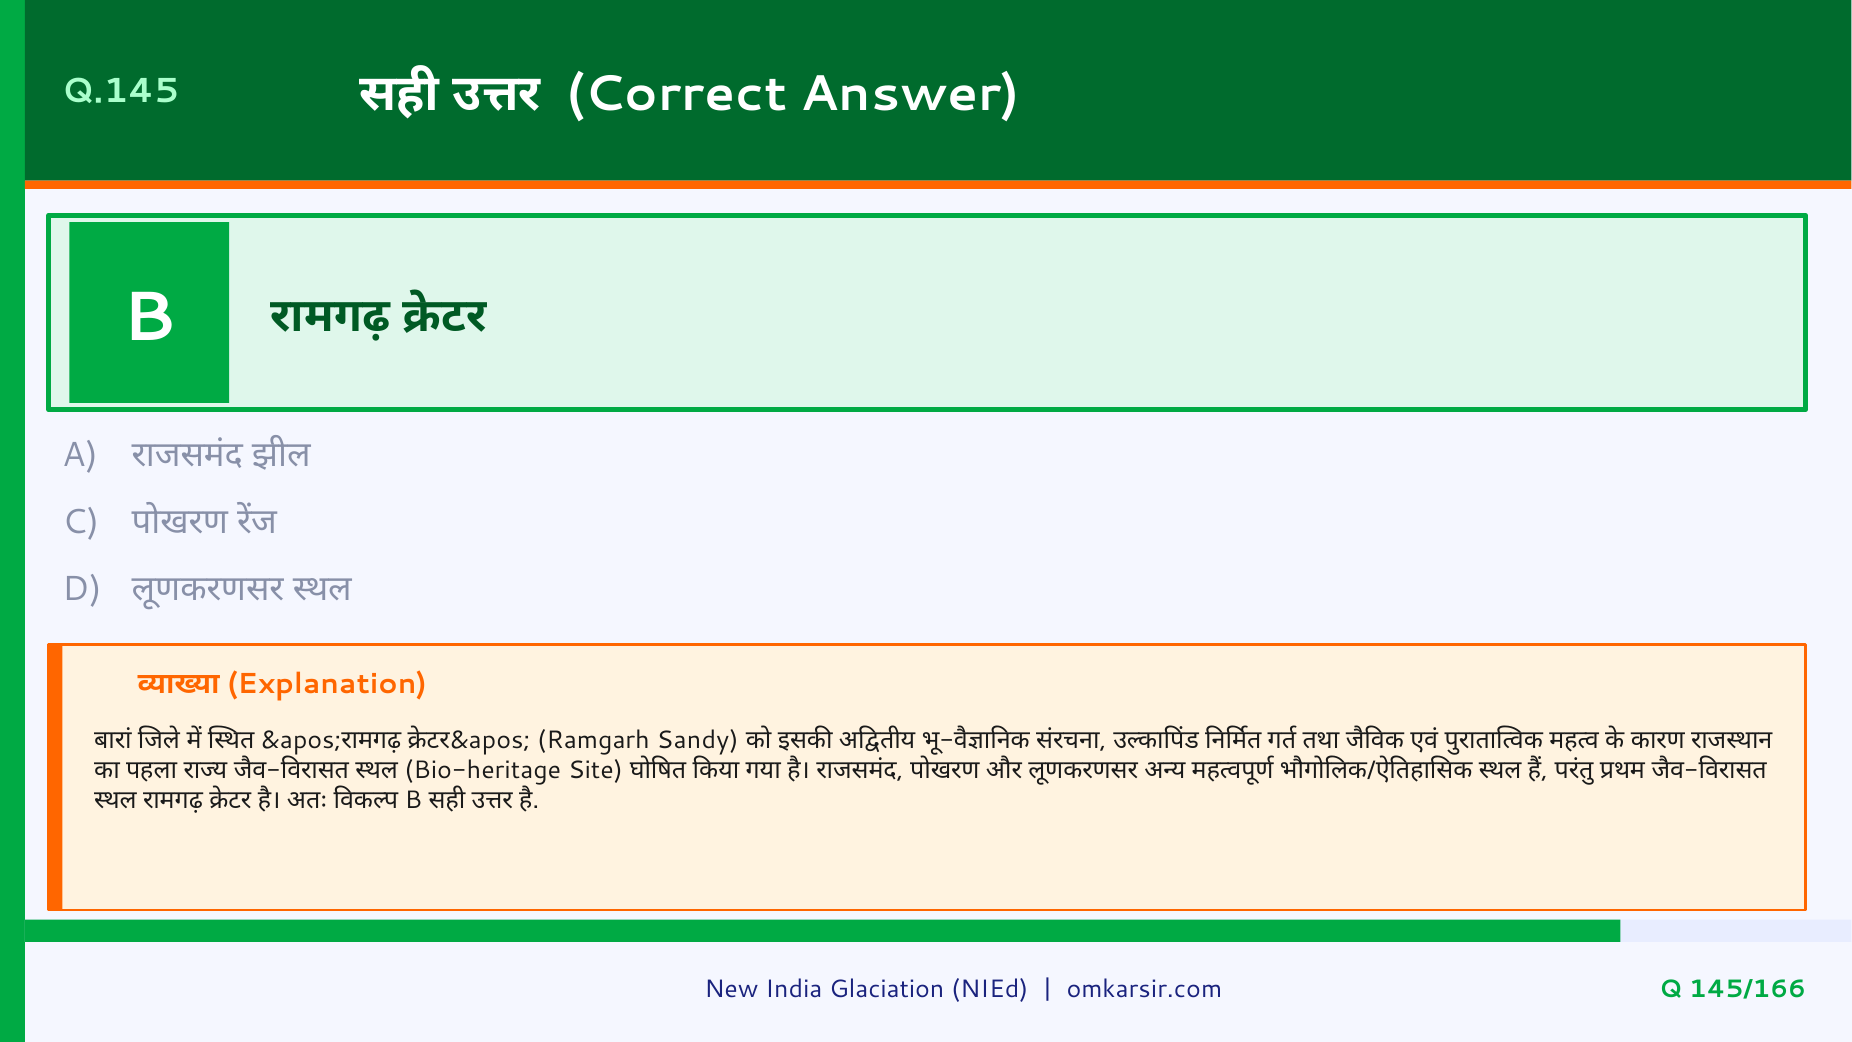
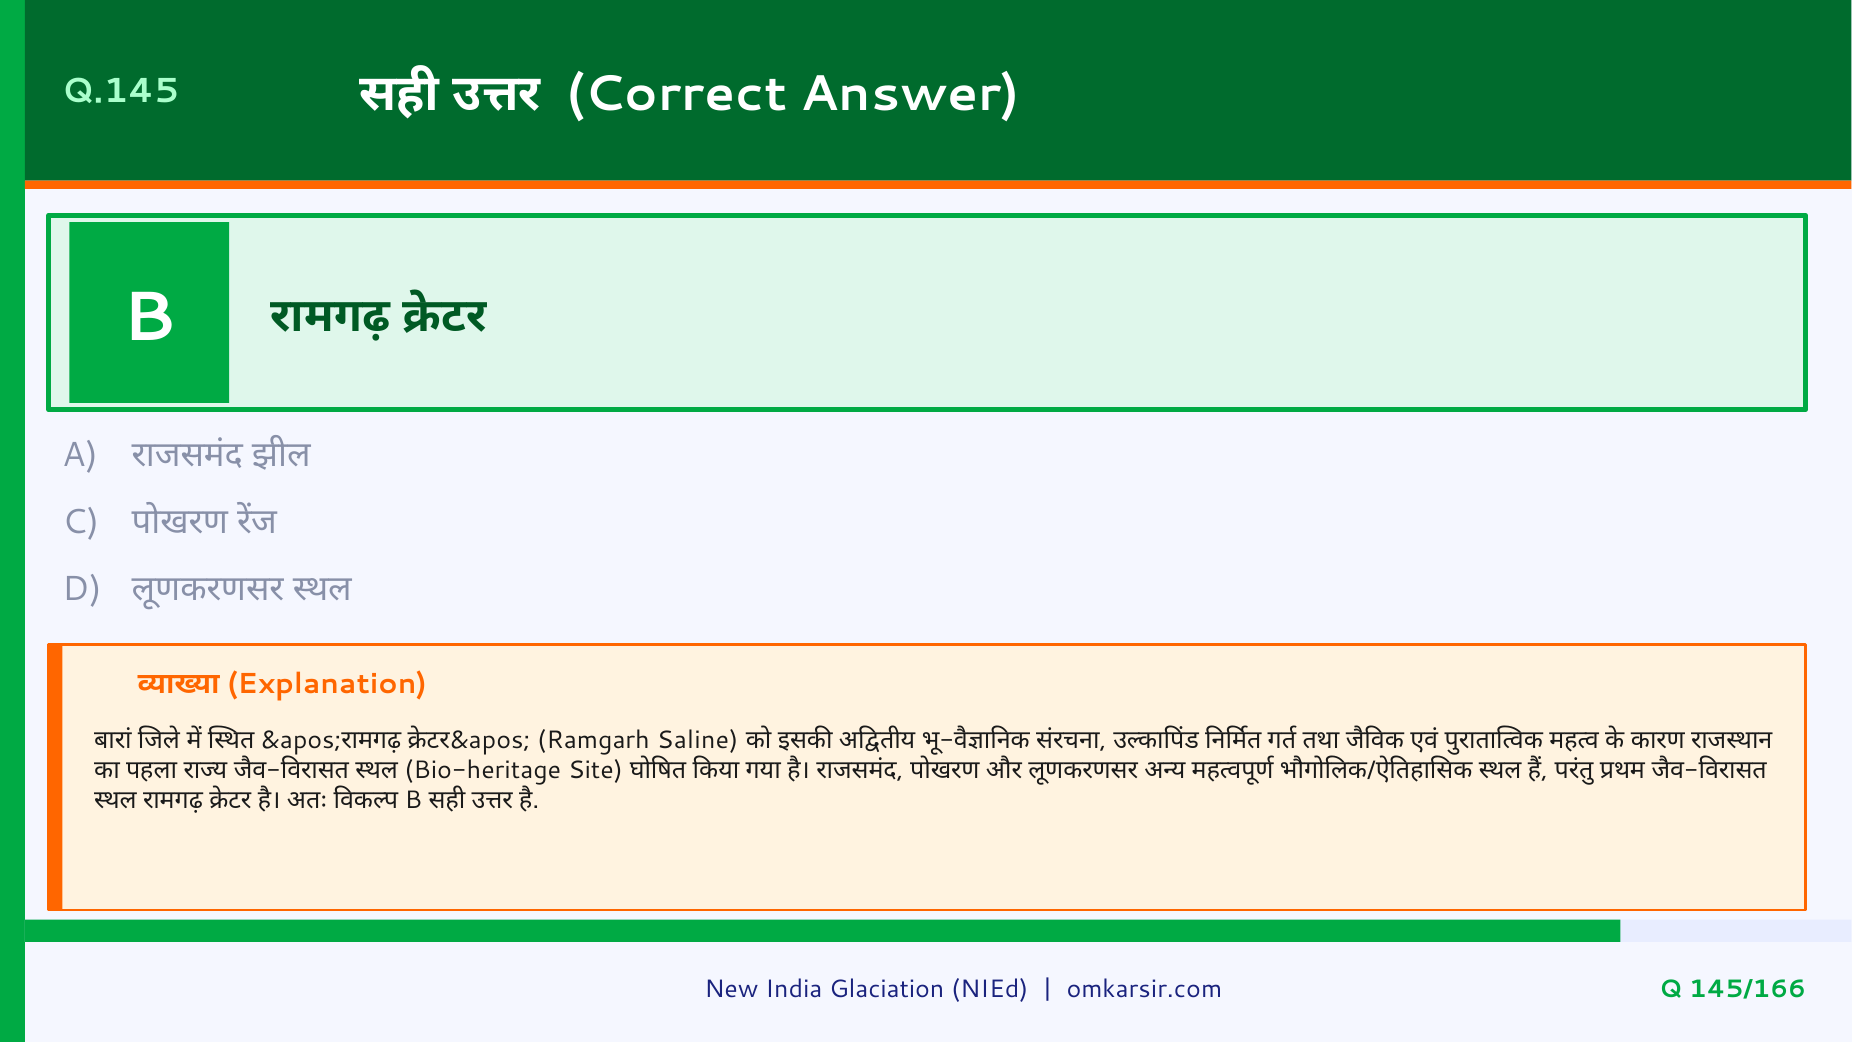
Sandy: Sandy -> Saline (698, 740)
